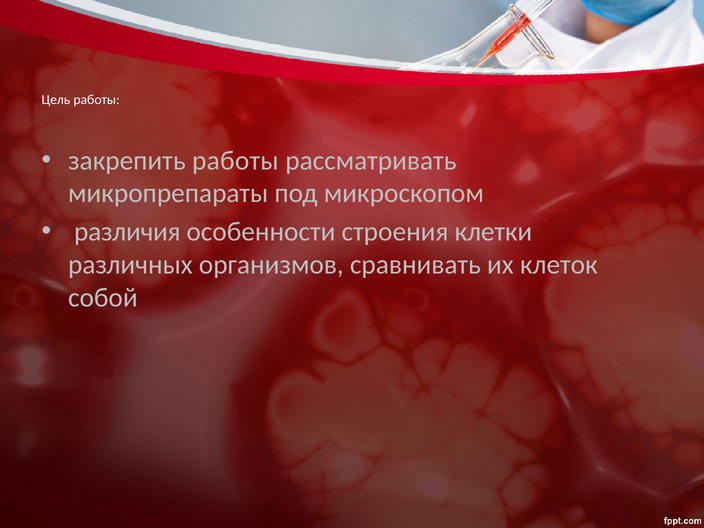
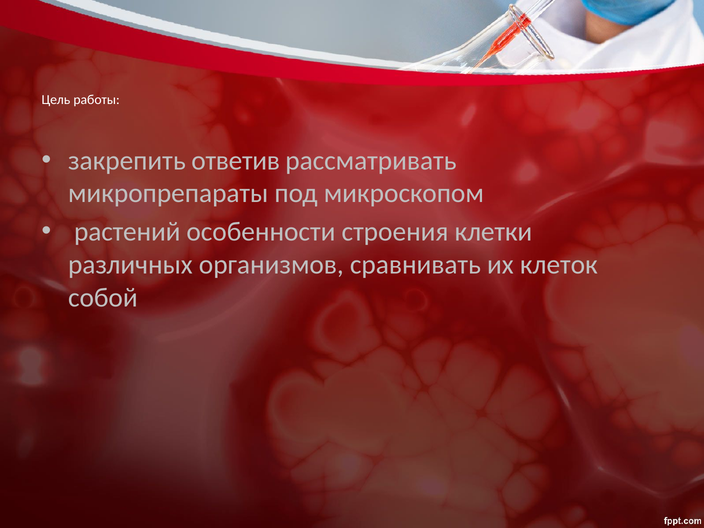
закрепить работы: работы -> ответив (236, 161)
различия: различия -> растений (127, 232)
